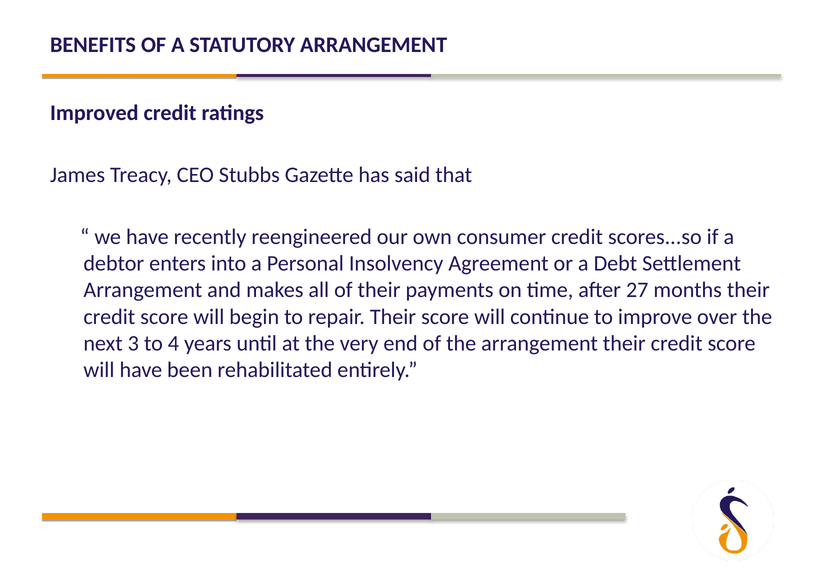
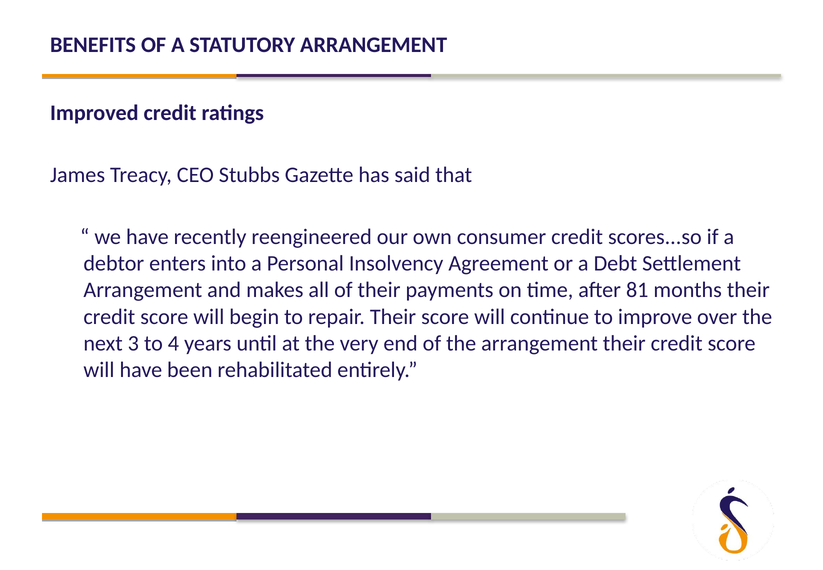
27: 27 -> 81 (637, 290)
